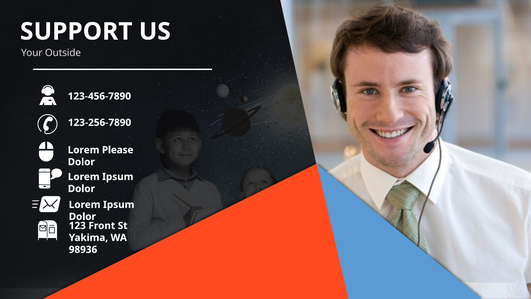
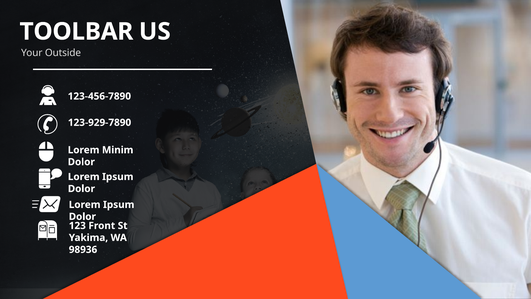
SUPPORT: SUPPORT -> TOOLBAR (76, 32)
123-256-7890: 123-256-7890 -> 123-929-7890 (100, 122)
Please: Please -> Minim (118, 150)
